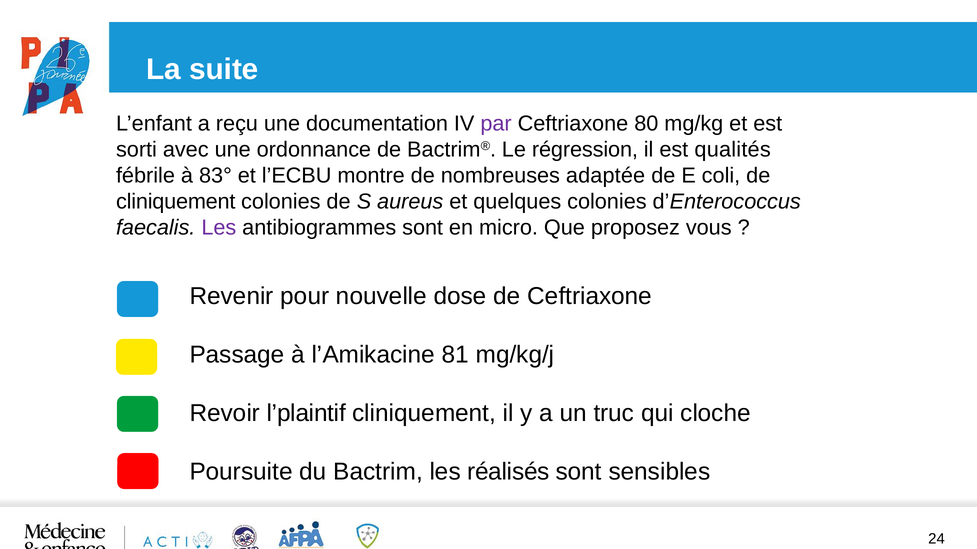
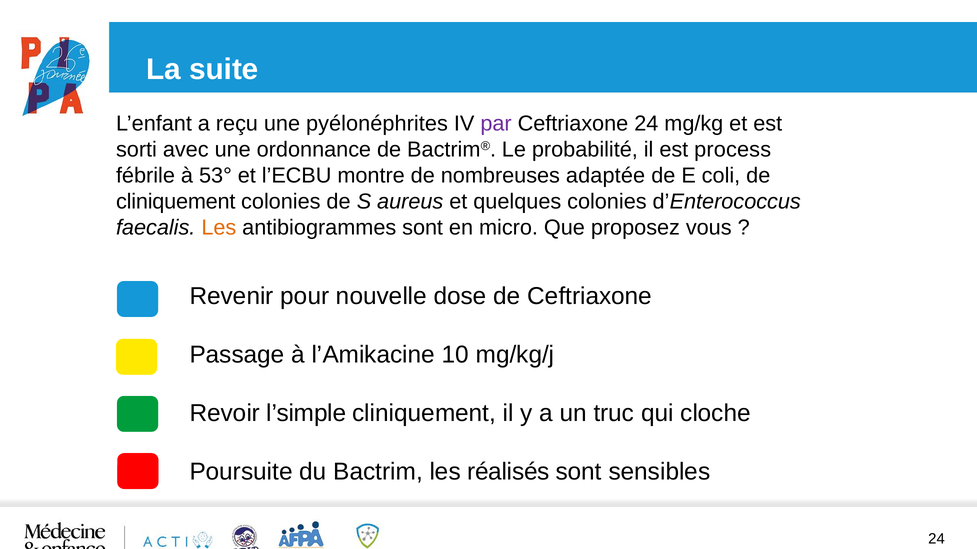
documentation: documentation -> pyélonéphrites (377, 124)
Ceftriaxone 80: 80 -> 24 (646, 124)
régression: régression -> probabilité (585, 150)
qualités: qualités -> process (733, 150)
83°: 83° -> 53° (215, 176)
Les colour: purple -> orange (219, 228)
81: 81 -> 10 (455, 355)
l’plaintif: l’plaintif -> l’simple (306, 414)
